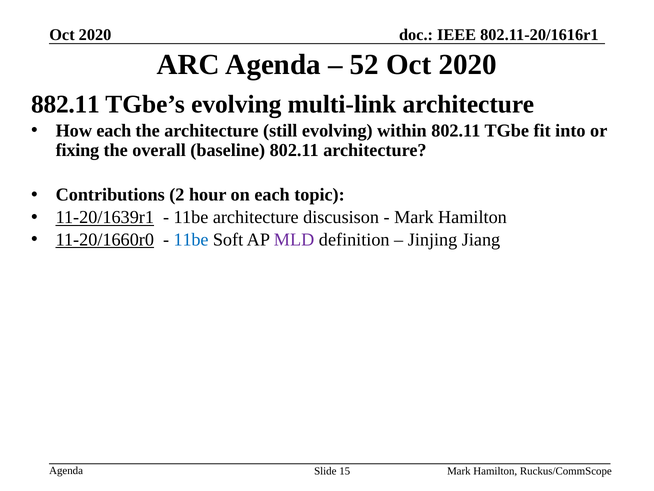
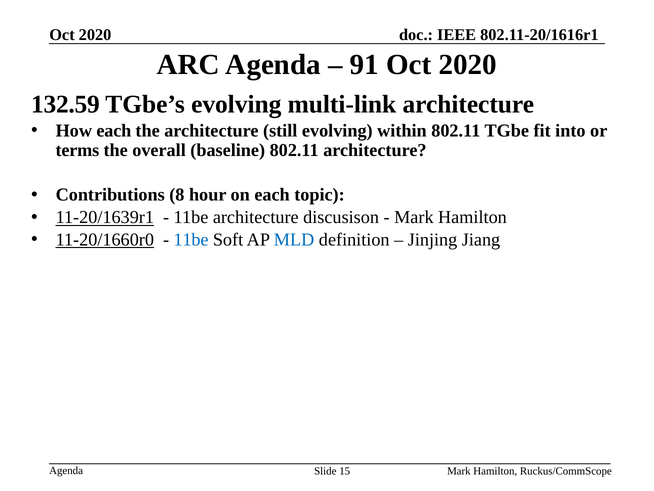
52: 52 -> 91 (364, 65)
882.11: 882.11 -> 132.59 (65, 104)
fixing: fixing -> terms (77, 150)
2: 2 -> 8 (177, 195)
MLD colour: purple -> blue (294, 239)
